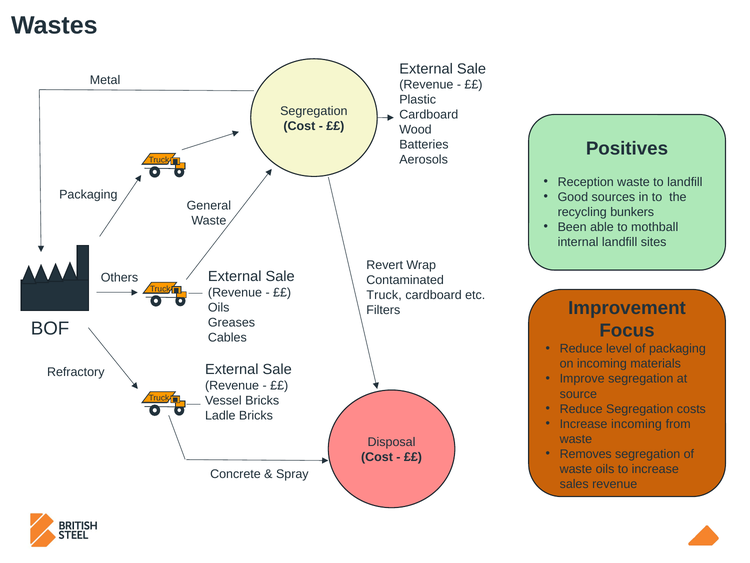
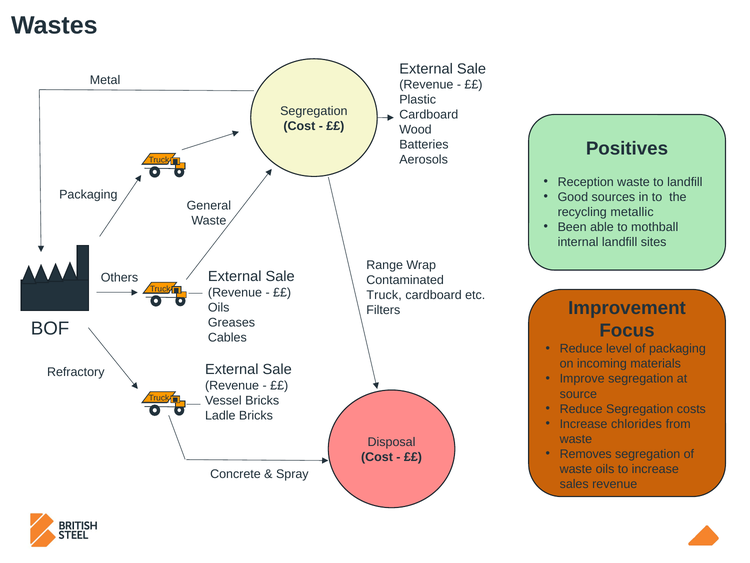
bunkers: bunkers -> metallic (632, 212)
Revert: Revert -> Range (385, 265)
Increase incoming: incoming -> chlorides (636, 424)
